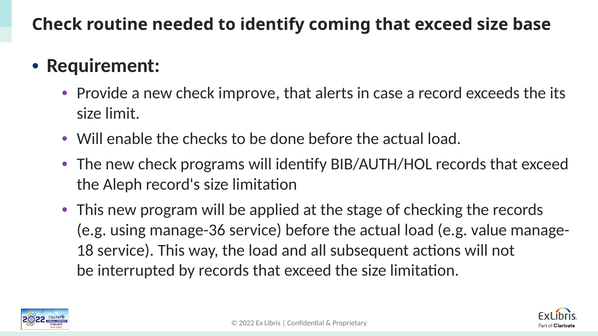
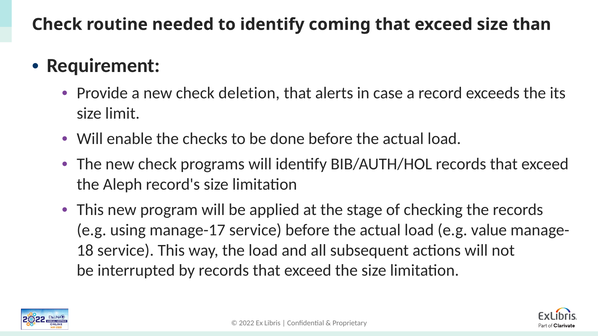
base: base -> than (532, 24)
improve: improve -> deletion (249, 93)
manage-36: manage-36 -> manage-17 (187, 230)
